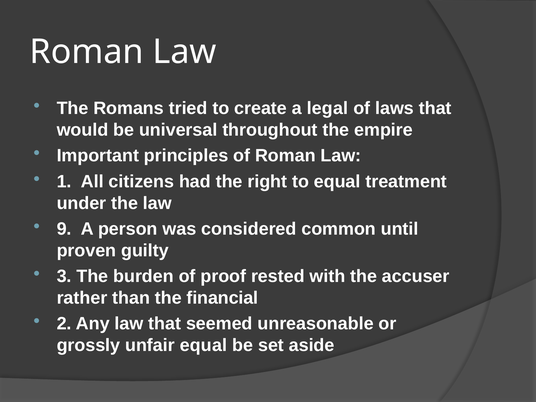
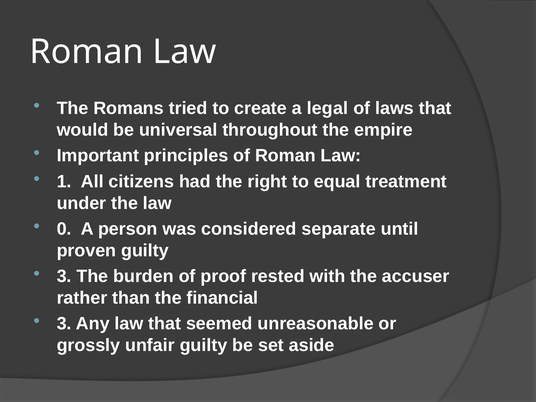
9: 9 -> 0 (64, 229)
common: common -> separate (339, 229)
2: 2 -> 3 (64, 324)
unfair equal: equal -> guilty (204, 345)
